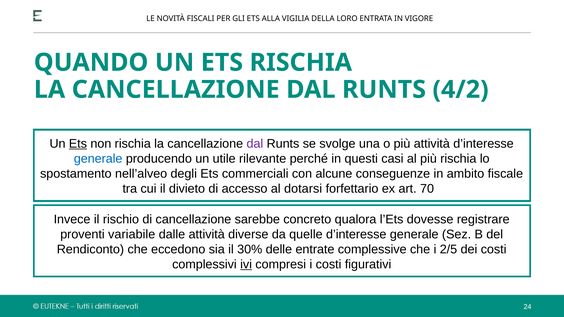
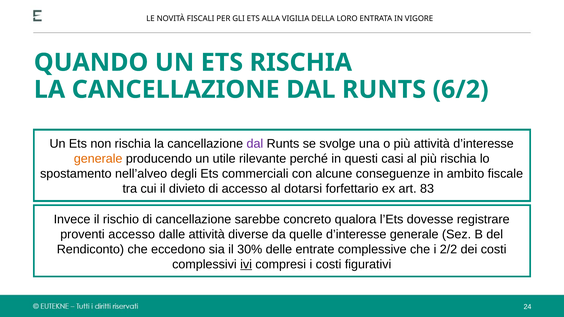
4/2: 4/2 -> 6/2 (461, 90)
Ets underline: present -> none (78, 144)
generale colour: blue -> orange (98, 159)
70: 70 -> 83 (427, 189)
proventi variabile: variabile -> accesso (132, 234)
2/5: 2/5 -> 2/2 (448, 249)
